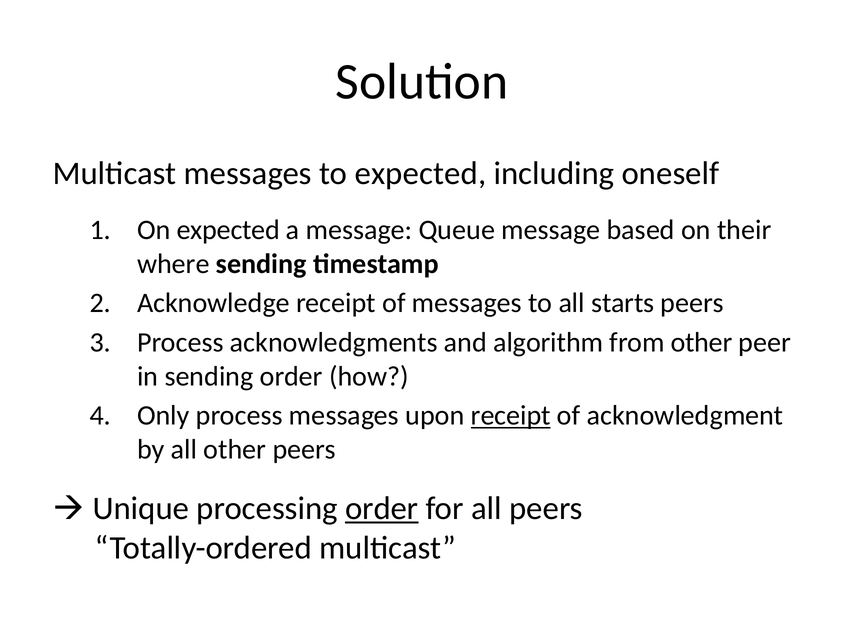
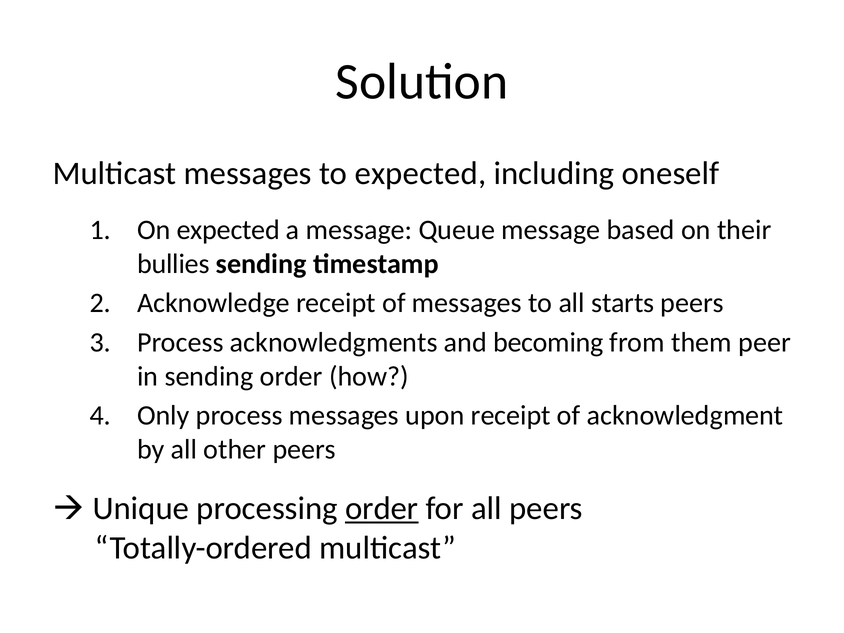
where: where -> bullies (173, 264)
algorithm: algorithm -> becoming (548, 343)
from other: other -> them (701, 343)
receipt underline: present -> none (511, 416)
